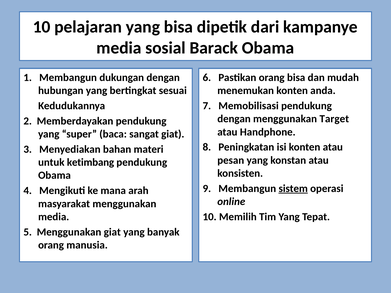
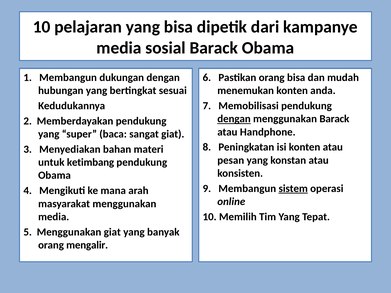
dengan underline: none -> present (234, 119)
menggunakan Target: Target -> Barack (334, 119)
manusia: manusia -> mengalir (87, 245)
